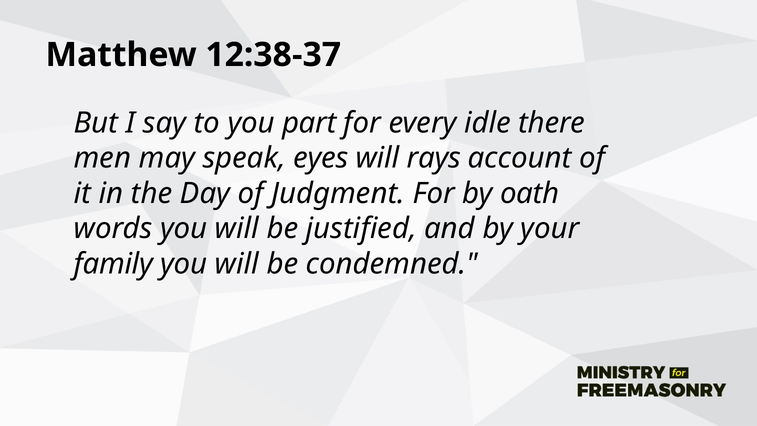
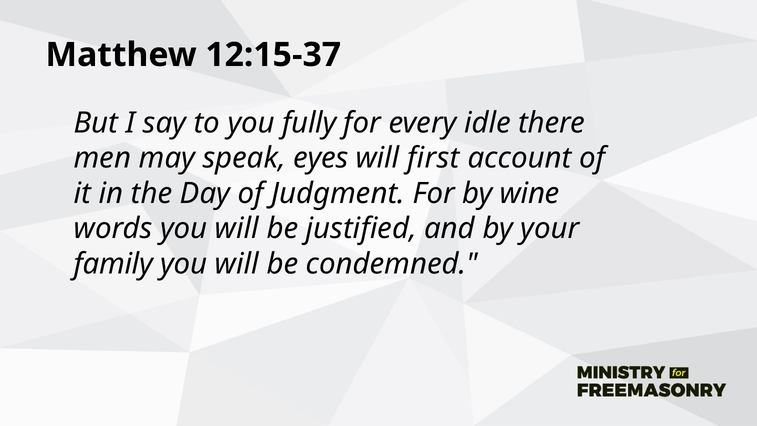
12:38-37: 12:38-37 -> 12:15-37 (273, 55)
part: part -> fully (309, 123)
rays: rays -> first (434, 158)
oath: oath -> wine (530, 193)
